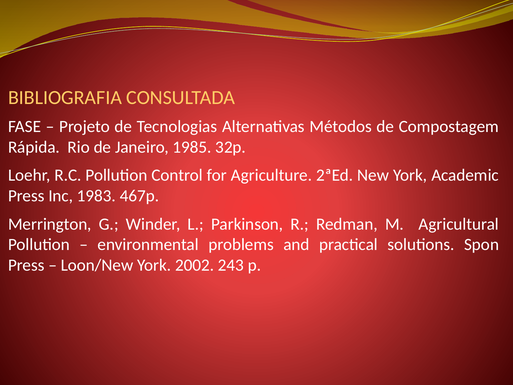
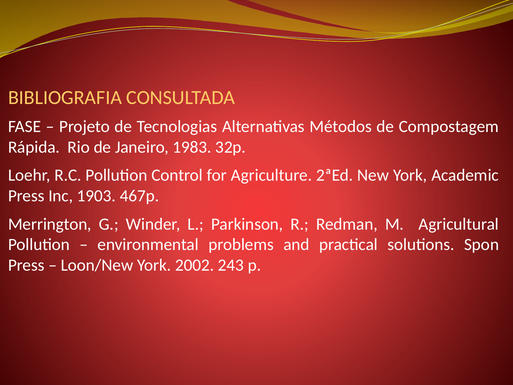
1985: 1985 -> 1983 (192, 147)
1983: 1983 -> 1903 (96, 196)
